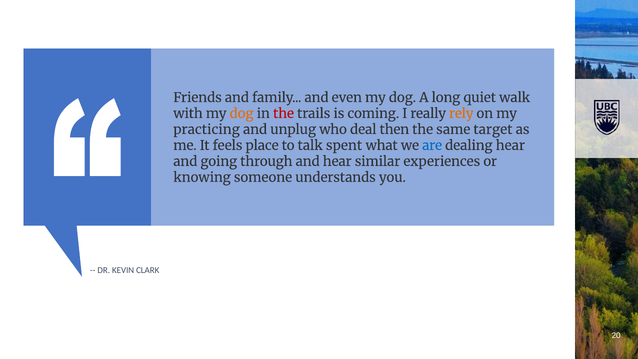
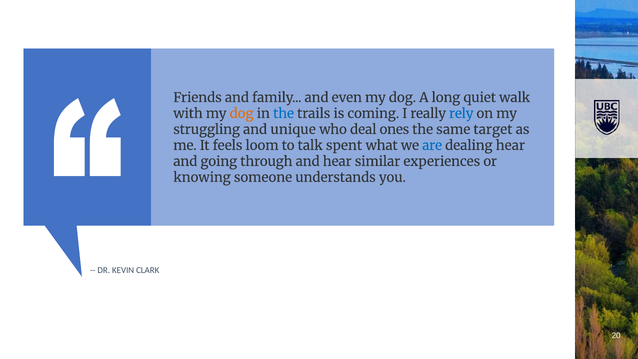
the colour: red -> blue (284, 114)
rely colour: orange -> blue (461, 114)
practicing: practicing -> struggling (207, 130)
unplug: unplug -> unique (293, 130)
then: then -> ones (394, 130)
place: place -> loom (262, 145)
